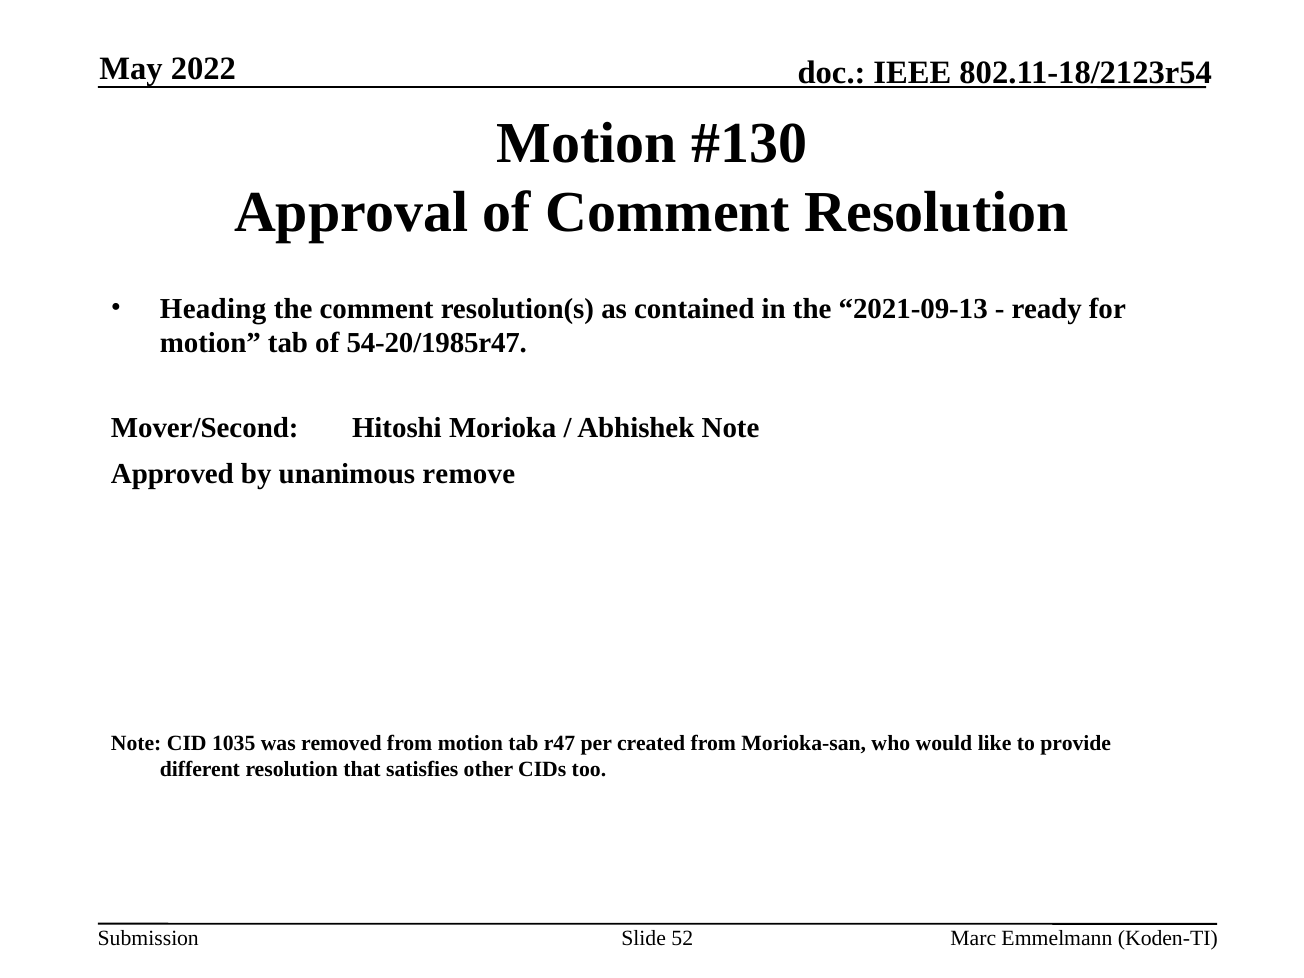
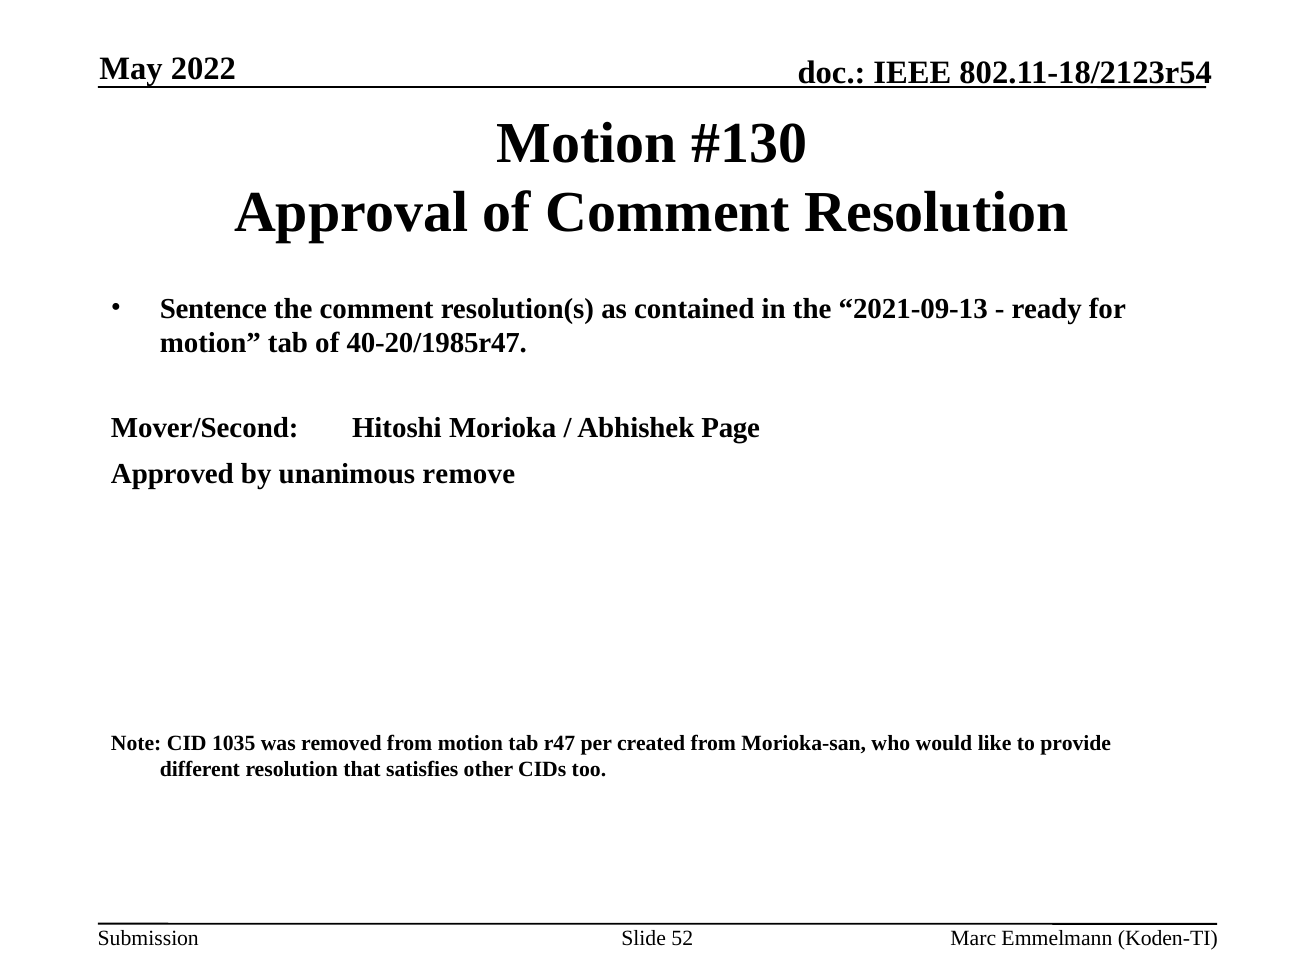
Heading: Heading -> Sentence (213, 308)
54-20/1985r47: 54-20/1985r47 -> 40-20/1985r47 (437, 343)
Abhishek Note: Note -> Page (731, 428)
